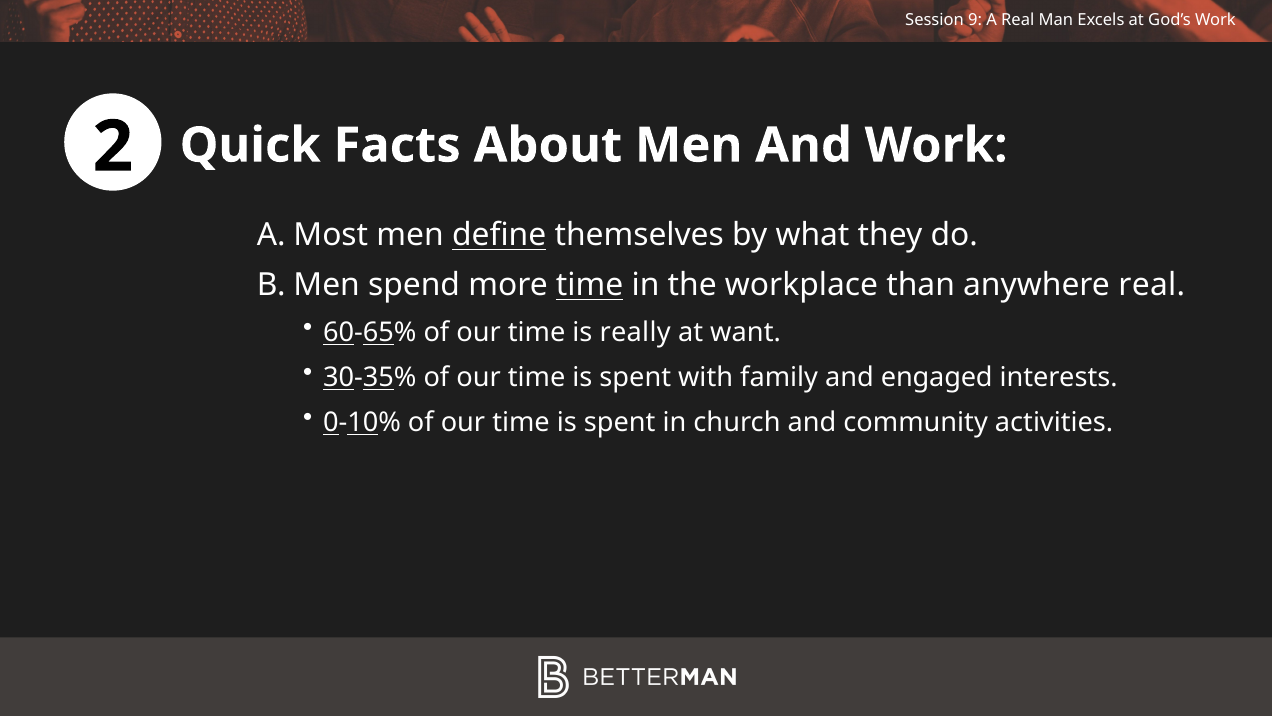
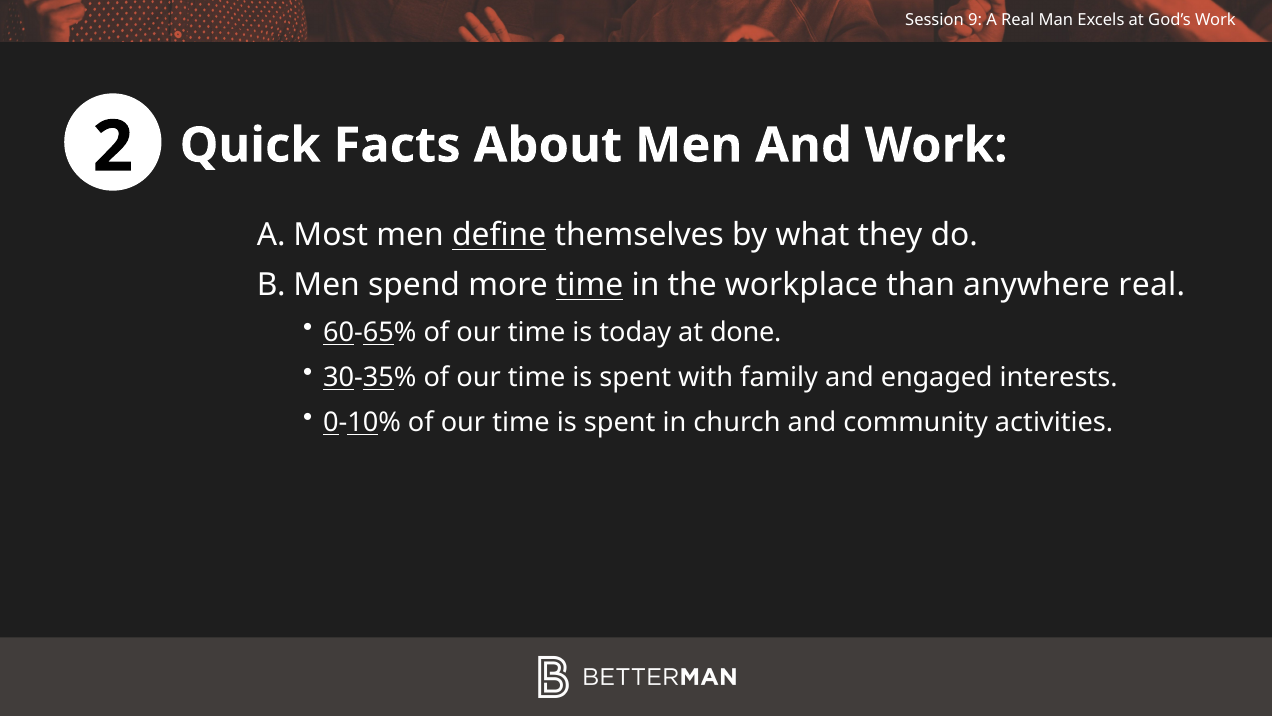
really: really -> today (635, 332)
want: want -> done (746, 332)
